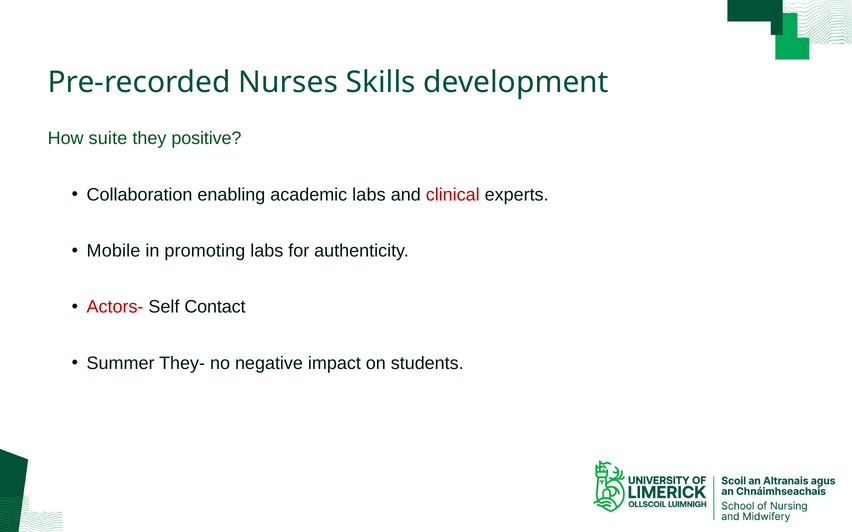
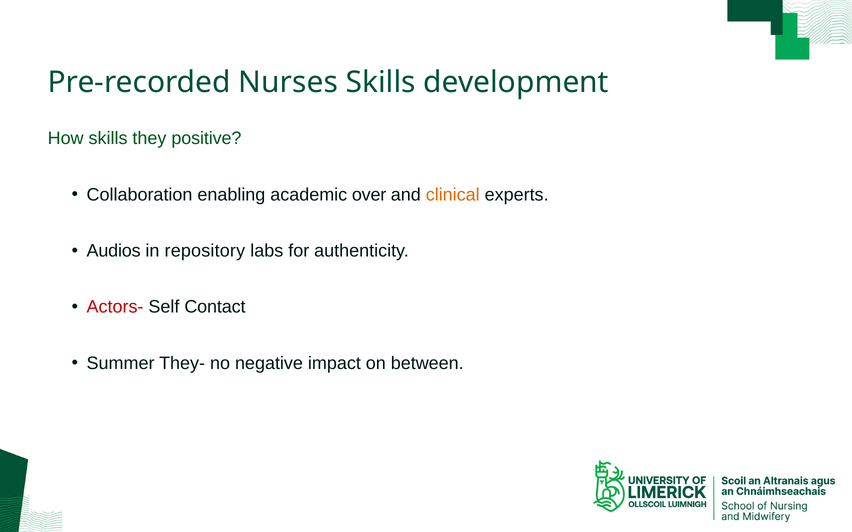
How suite: suite -> skills (108, 138)
academic labs: labs -> over (369, 195)
clinical colour: red -> orange (453, 195)
Mobile: Mobile -> Audios (114, 251)
promoting: promoting -> repository (205, 251)
students: students -> between (427, 363)
